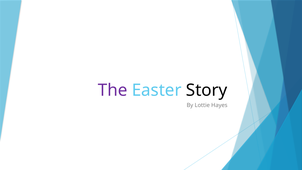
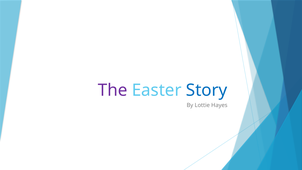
Story colour: black -> blue (207, 90)
